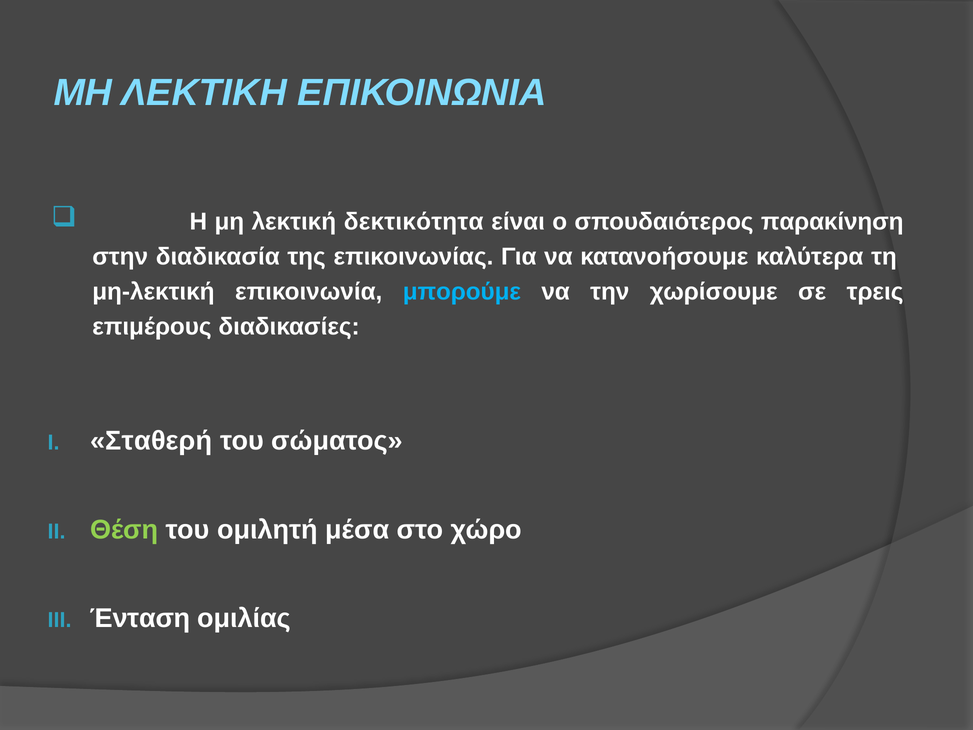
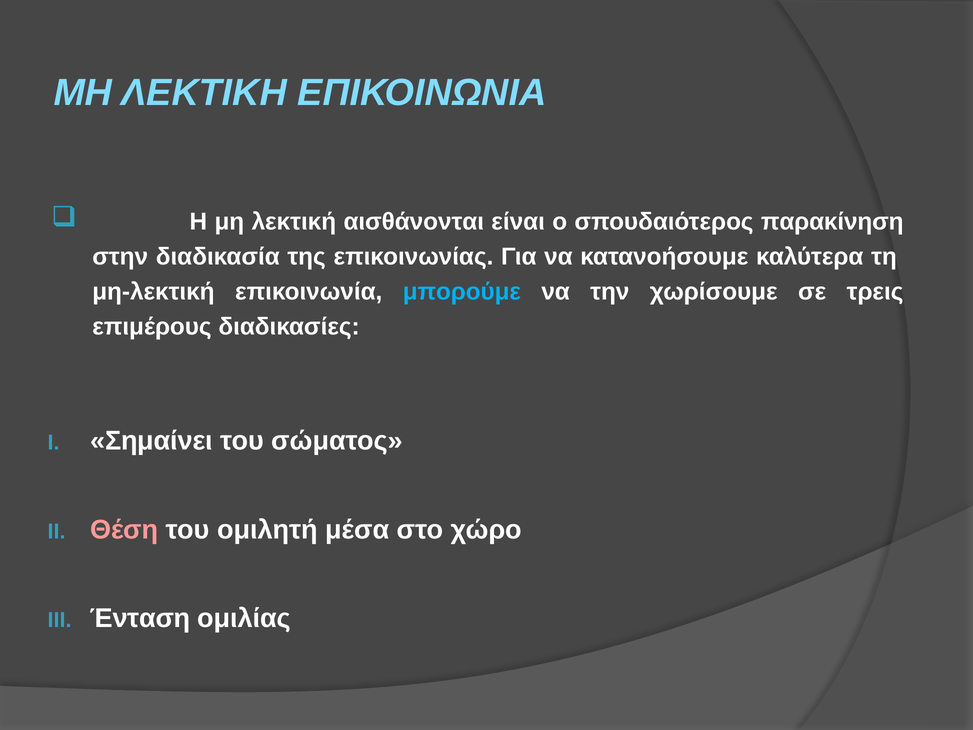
δεκτικότητα: δεκτικότητα -> αισθάνονται (414, 222)
Σταθερή: Σταθερή -> Σημαίνει (151, 441)
Θέση colour: light green -> pink (124, 530)
